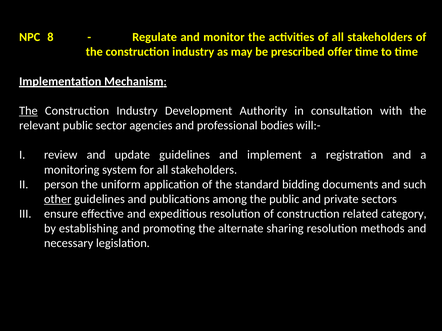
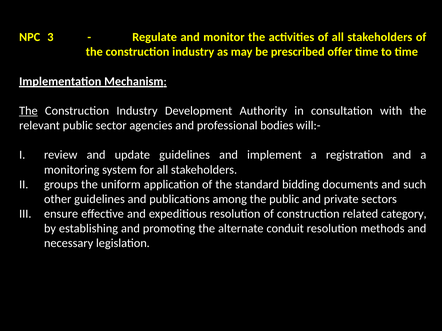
8: 8 -> 3 (50, 37)
person: person -> groups (61, 185)
other underline: present -> none (58, 199)
sharing: sharing -> conduit (285, 229)
